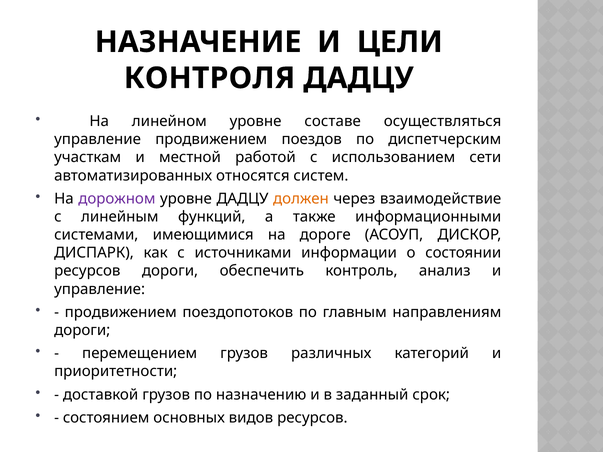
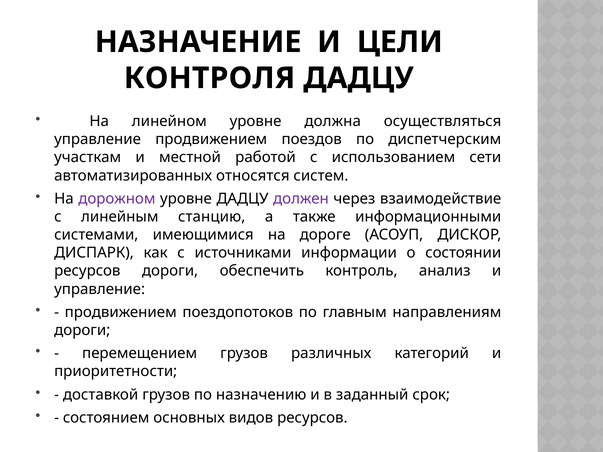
составе: составе -> должна (333, 121)
должен colour: orange -> purple (301, 199)
функций: функций -> станцию (212, 217)
